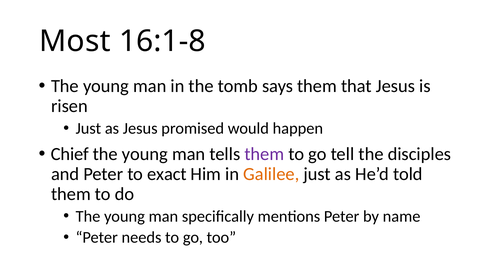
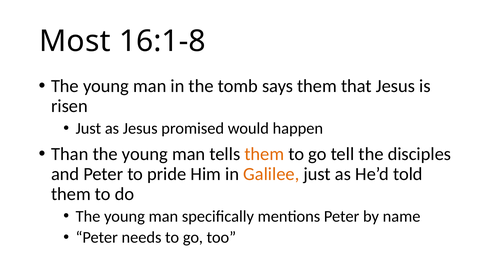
Chief: Chief -> Than (70, 154)
them colour: purple -> orange (264, 154)
exact: exact -> pride (167, 174)
